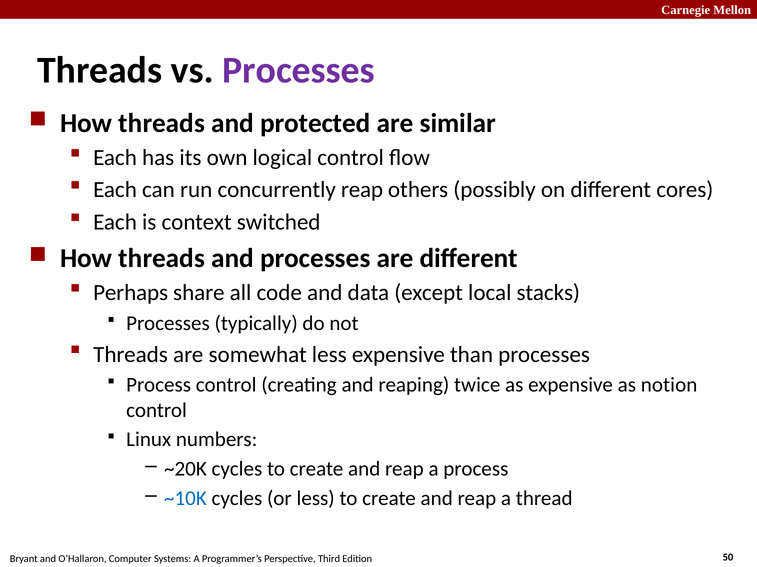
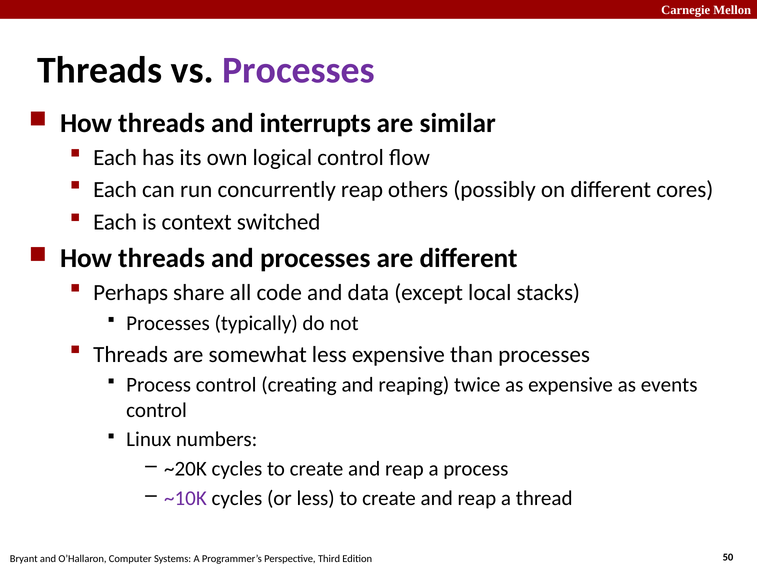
protected: protected -> interrupts (315, 123)
notion: notion -> events (669, 385)
~10K colour: blue -> purple (185, 499)
